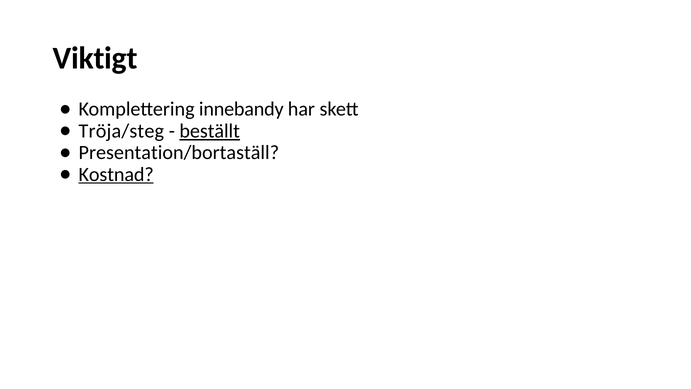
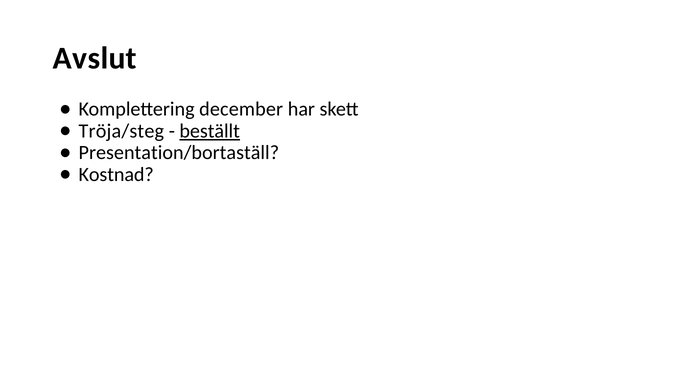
Viktigt: Viktigt -> Avslut (95, 58)
innebandy: innebandy -> december (241, 109)
Kostnad underline: present -> none (116, 174)
